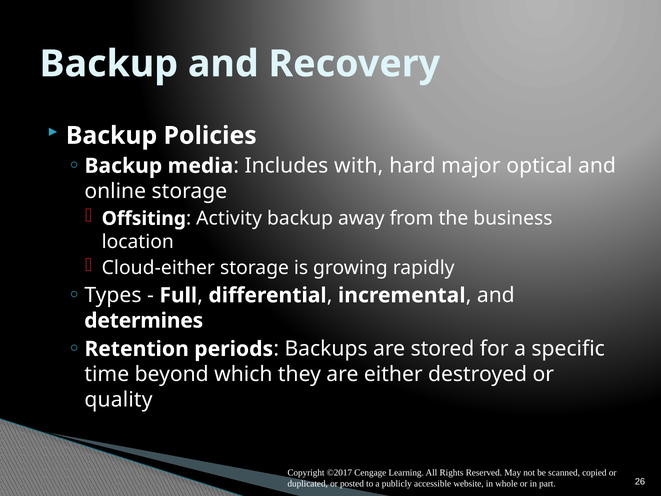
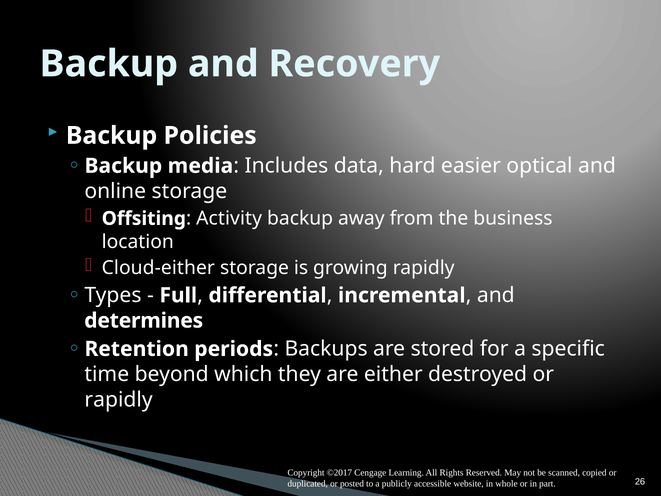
with: with -> data (359, 166)
major: major -> easier (471, 166)
quality: quality -> rapidly (119, 399)
